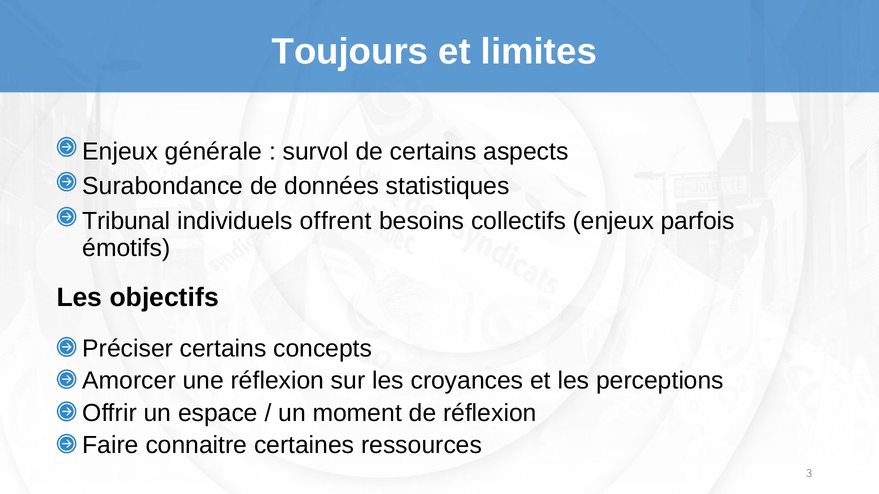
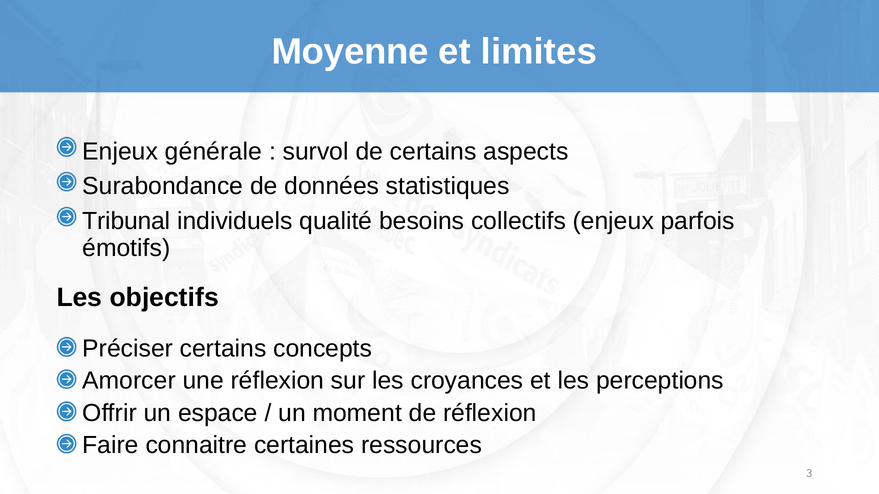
Toujours: Toujours -> Moyenne (350, 52)
offrent: offrent -> qualité (336, 221)
